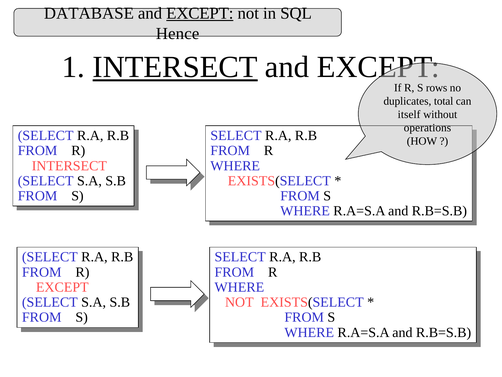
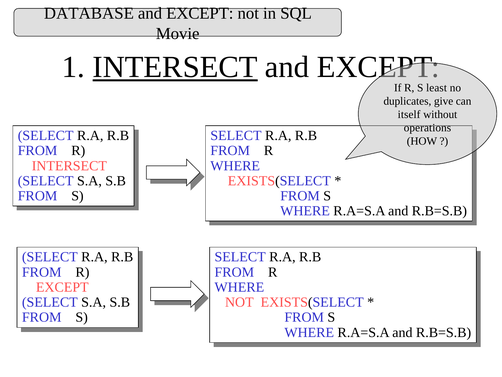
EXCEPT underline: present -> none (200, 13)
Hence: Hence -> Movie (178, 33)
rows: rows -> least (437, 88)
total: total -> give (444, 101)
